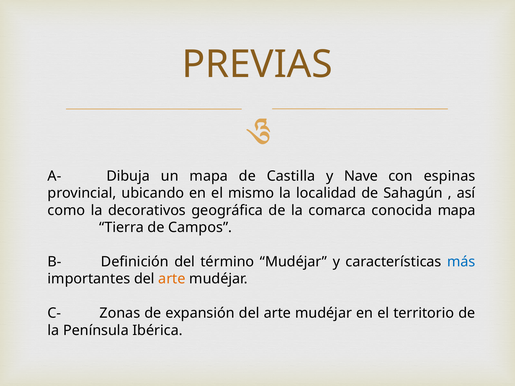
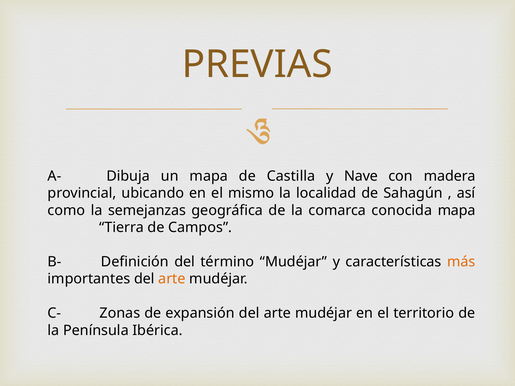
espinas: espinas -> madera (450, 176)
decorativos: decorativos -> semejanzas (147, 210)
más colour: blue -> orange (461, 262)
